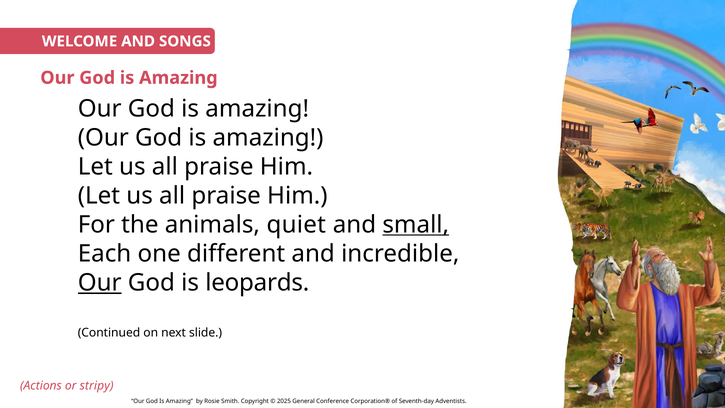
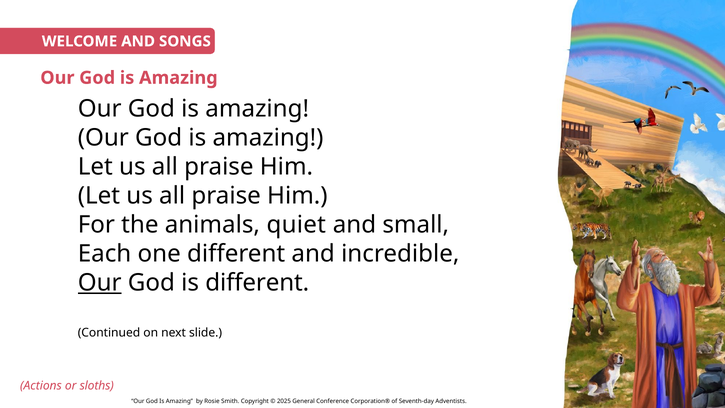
small underline: present -> none (416, 225)
is leopards: leopards -> different (257, 283)
stripy: stripy -> sloths (97, 385)
